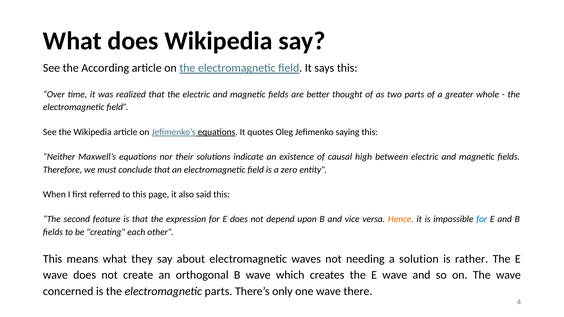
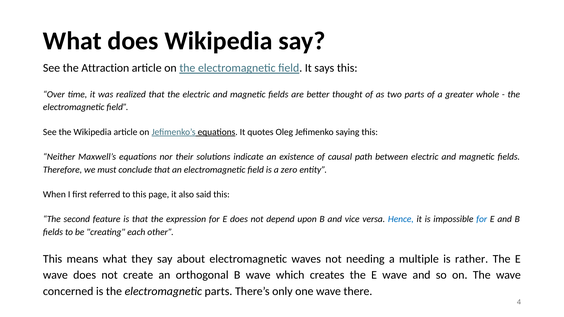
According: According -> Attraction (105, 68)
high: high -> path (364, 157)
Hence colour: orange -> blue (401, 219)
solution: solution -> multiple (419, 259)
